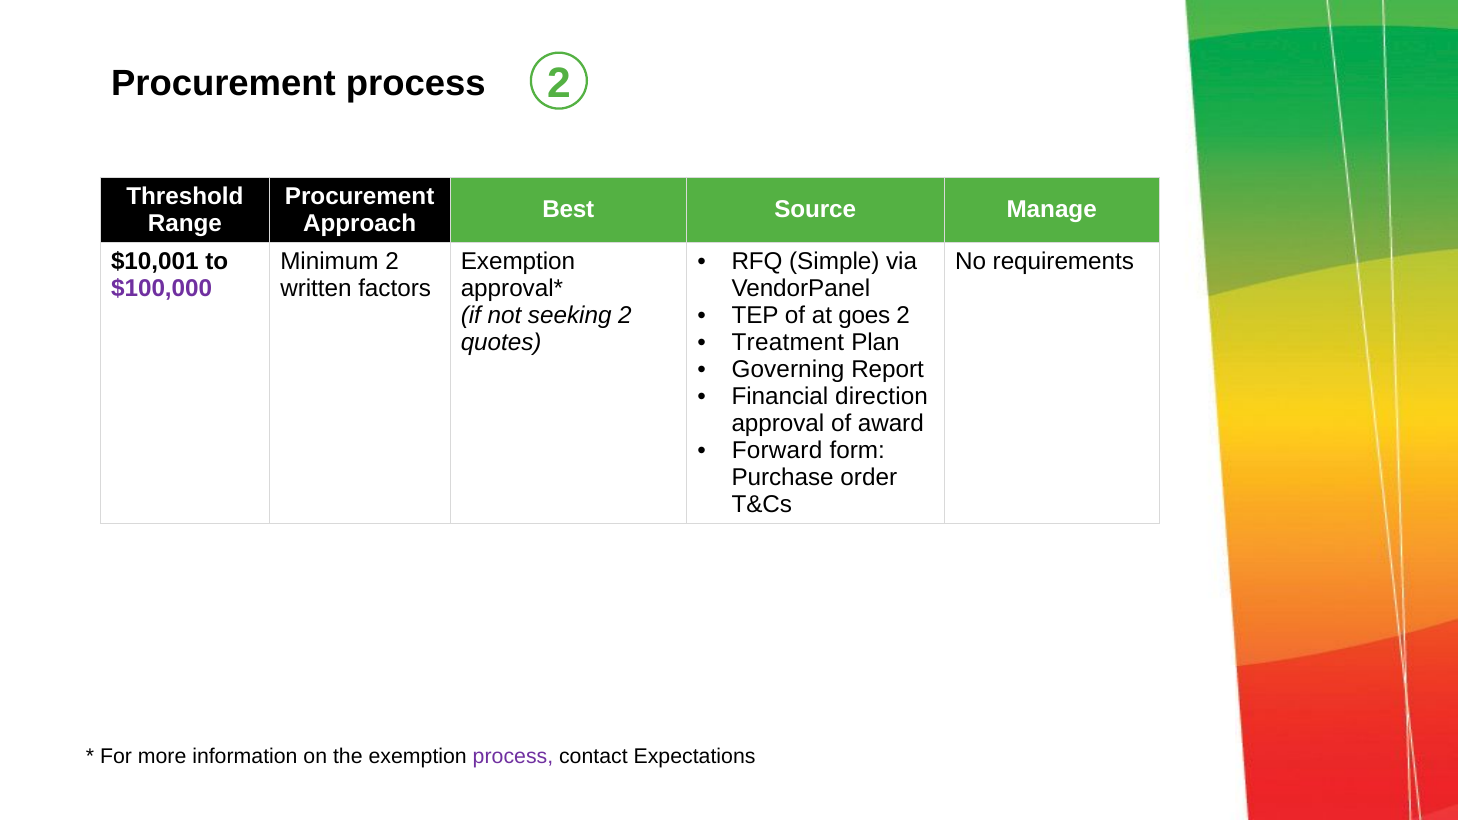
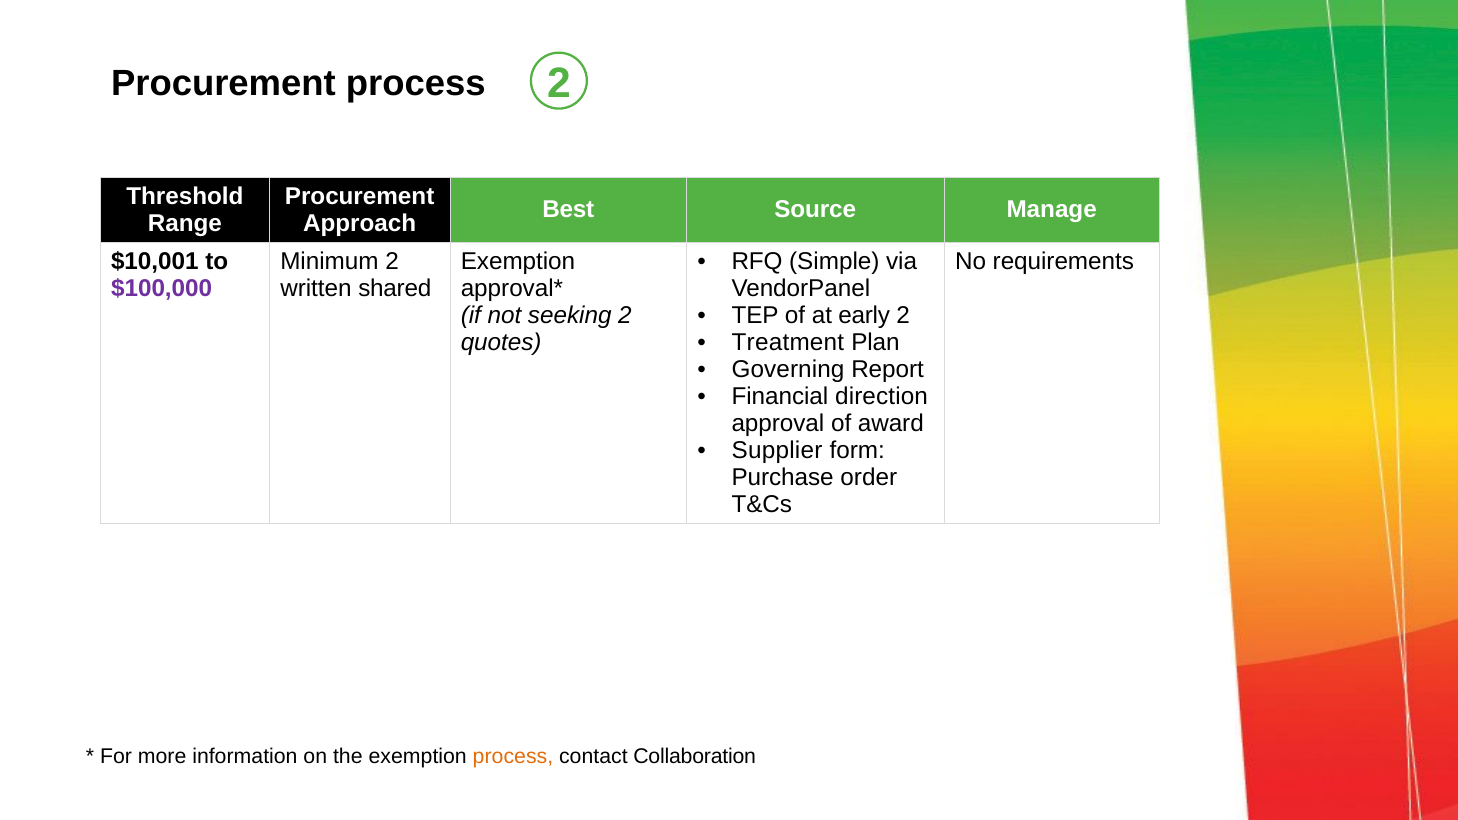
factors: factors -> shared (395, 288)
goes: goes -> early (864, 315)
Forward: Forward -> Supplier (777, 450)
process colour: purple -> orange (513, 757)
Expectations: Expectations -> Collaboration (695, 757)
